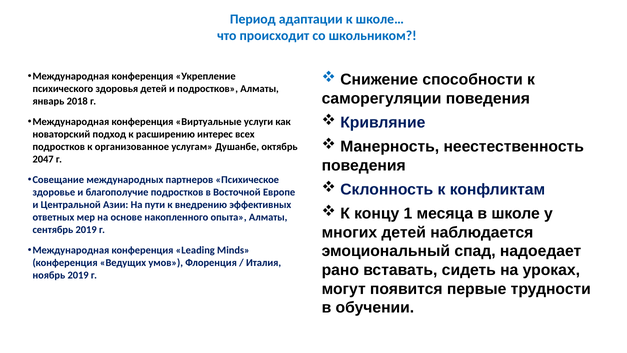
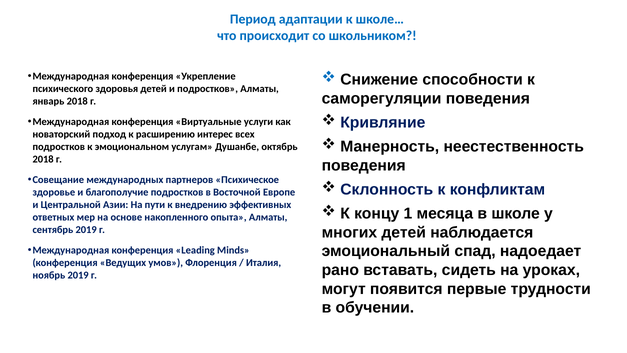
организованное: организованное -> эмоциональном (132, 147)
2047: 2047 -> 2018 (43, 159)
